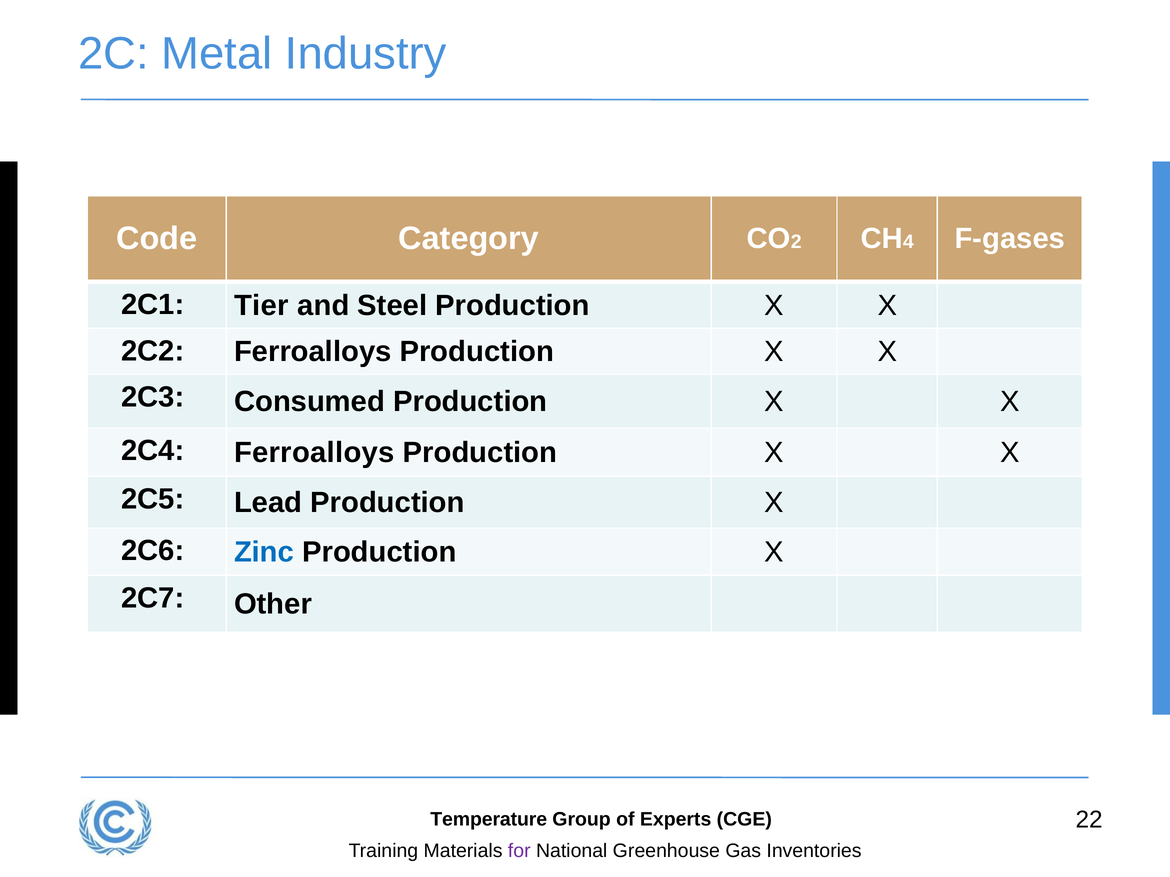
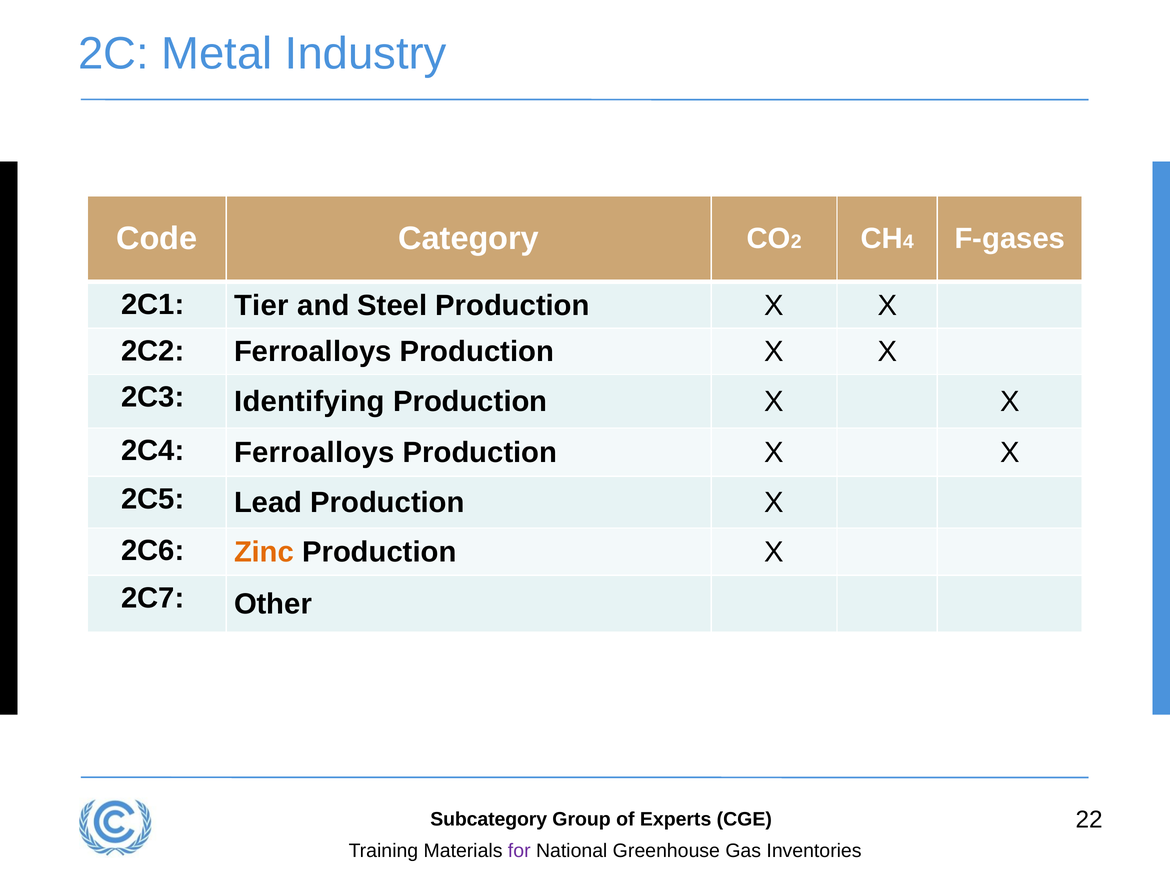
Consumed: Consumed -> Identifying (309, 402)
Zinc colour: blue -> orange (264, 552)
Temperature: Temperature -> Subcategory (489, 820)
